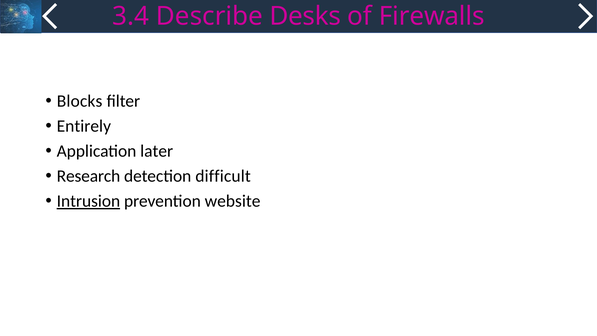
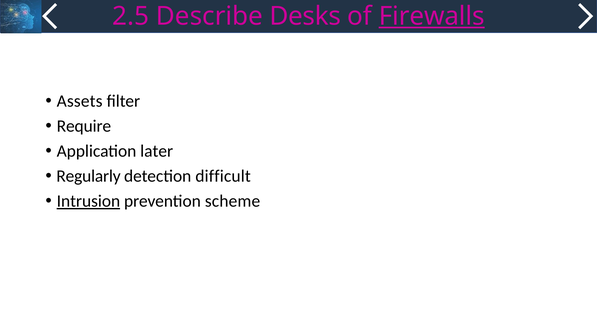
3.4: 3.4 -> 2.5 (131, 16)
Firewalls underline: none -> present (432, 16)
Blocks: Blocks -> Assets (80, 101)
Entirely: Entirely -> Require (84, 126)
Research: Research -> Regularly (89, 176)
website: website -> scheme (233, 201)
